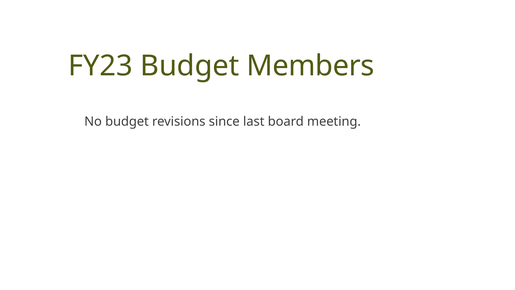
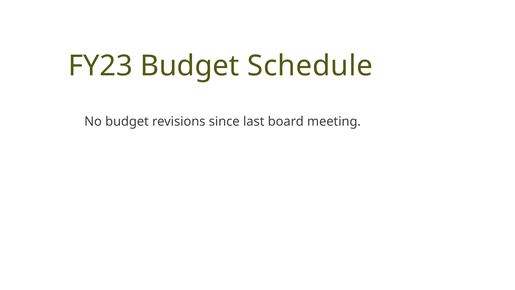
Members: Members -> Schedule (310, 66)
